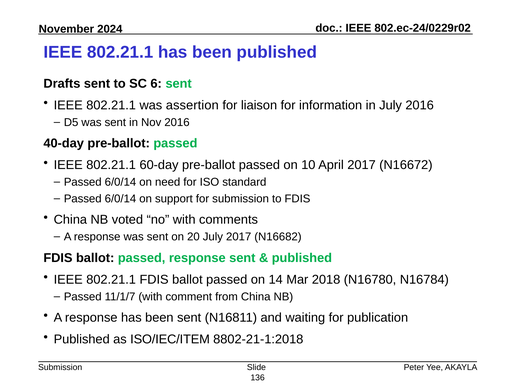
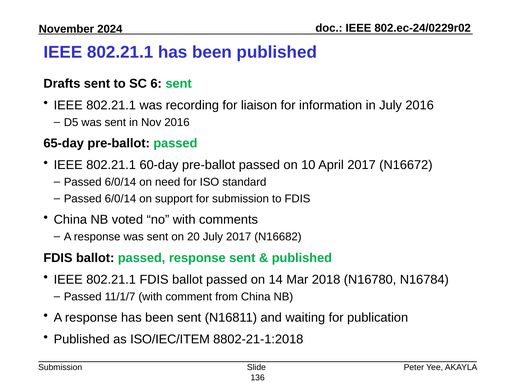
assertion: assertion -> recording (192, 105)
40-day: 40-day -> 65-day (64, 143)
